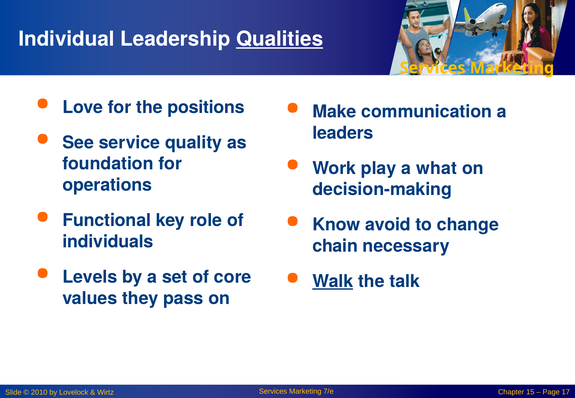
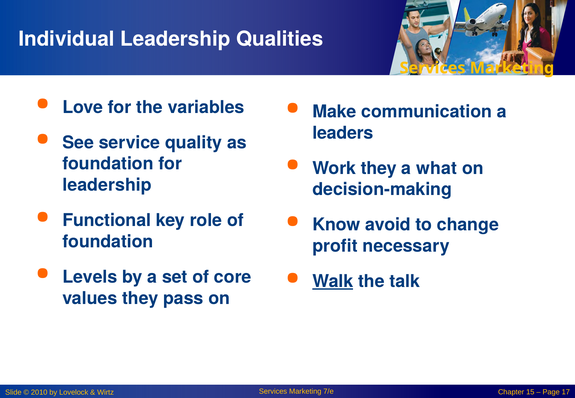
Qualities underline: present -> none (280, 39)
positions: positions -> variables (206, 107)
Work play: play -> they (379, 168)
operations: operations -> leadership (107, 185)
individuals: individuals -> foundation (108, 242)
chain: chain -> profit (335, 246)
